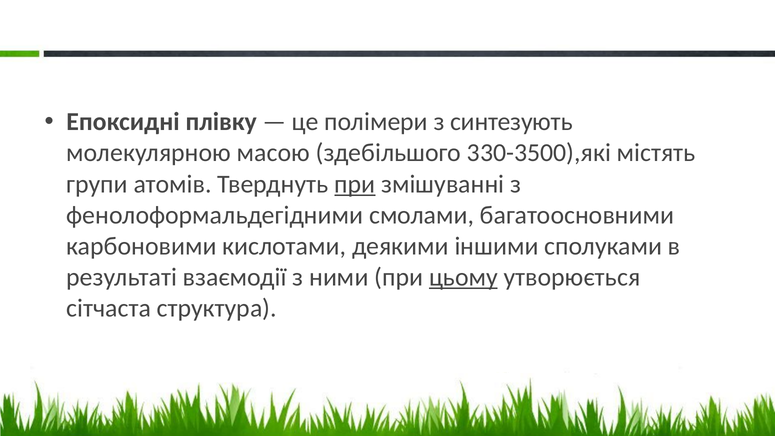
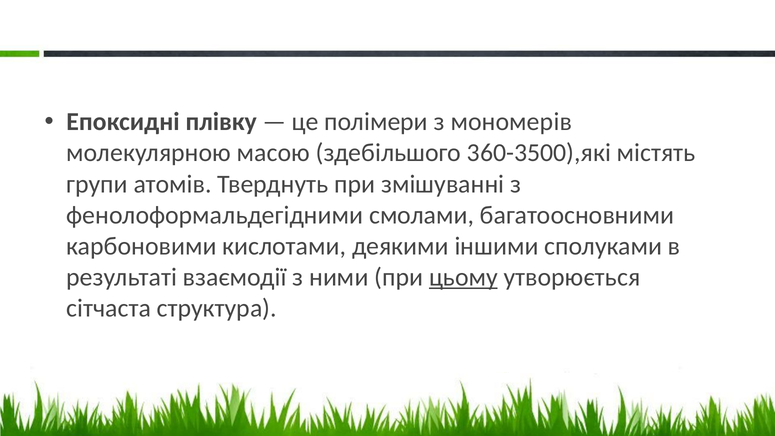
синтезують: синтезують -> мономерів (511, 122)
330-3500),які: 330-3500),які -> 360-3500),які (539, 153)
при underline: present -> none (355, 184)
